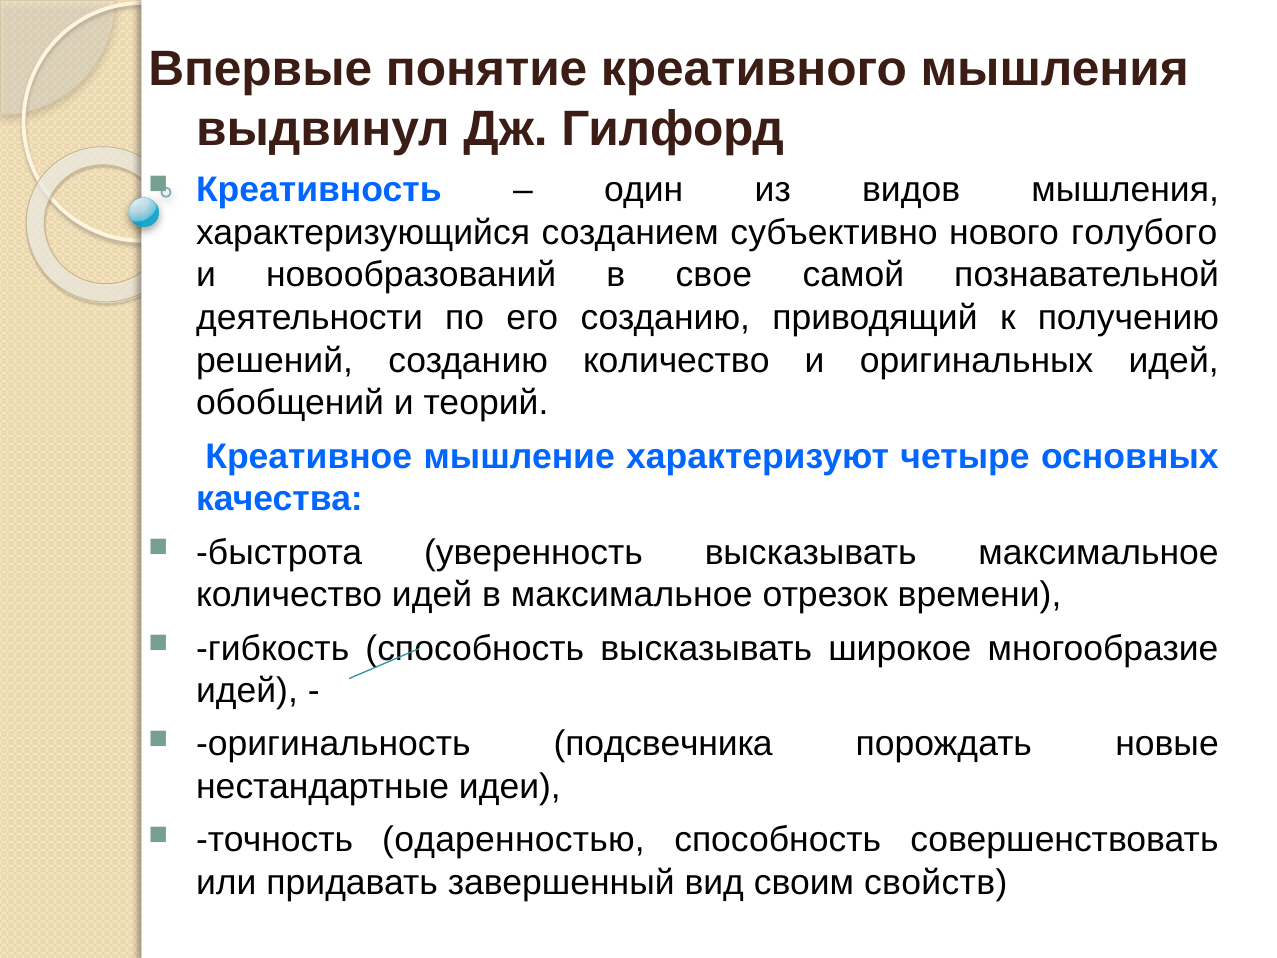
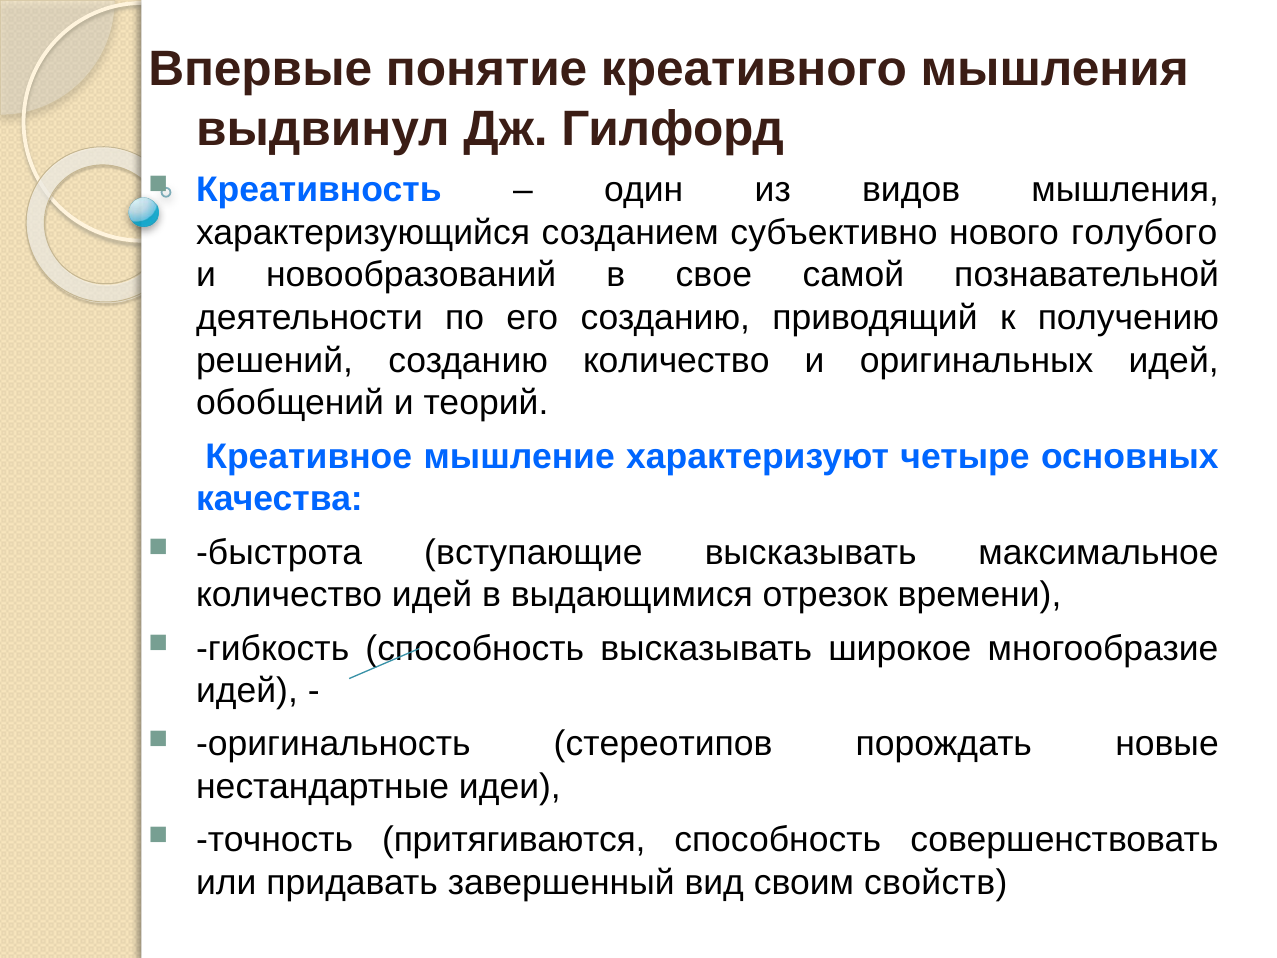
уверенность: уверенность -> вступающие (533, 552)
в максимальное: максимальное -> выдающимися (632, 595)
подсвечника: подсвечника -> стереотипов (663, 744)
одаренностью: одаренностью -> притягиваются (514, 840)
